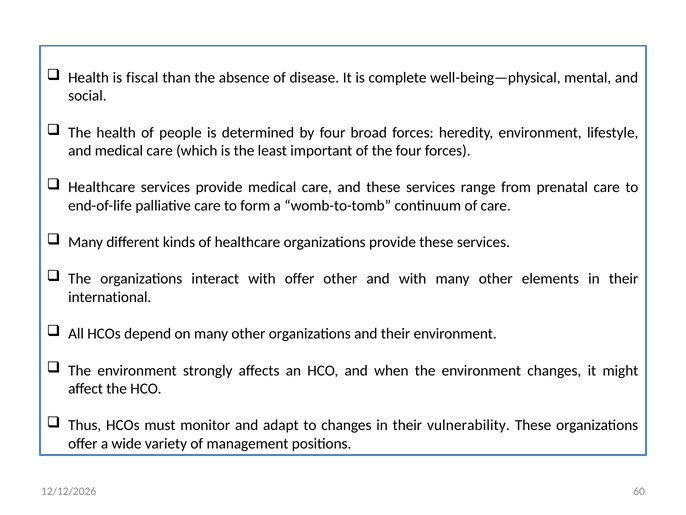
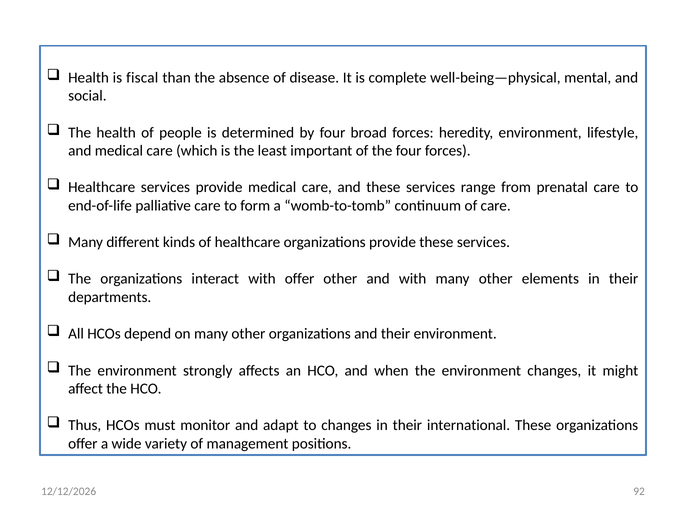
international: international -> departments (110, 297)
vulnerability: vulnerability -> international (469, 425)
60: 60 -> 92 (639, 491)
